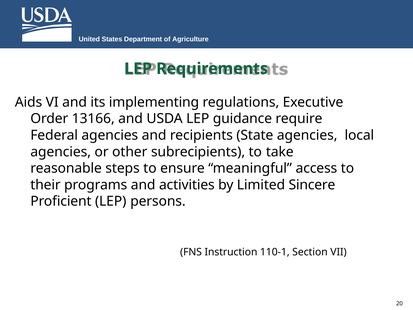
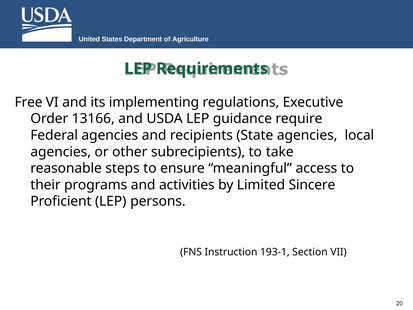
Aids: Aids -> Free (29, 102)
110-1: 110-1 -> 193-1 (275, 252)
